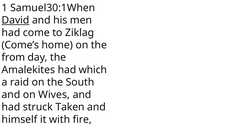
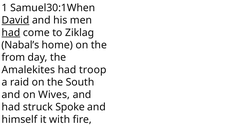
had underline: none -> present (11, 33)
Come’s: Come’s -> Nabal’s (20, 45)
which: which -> troop (93, 70)
Taken: Taken -> Spoke (70, 107)
